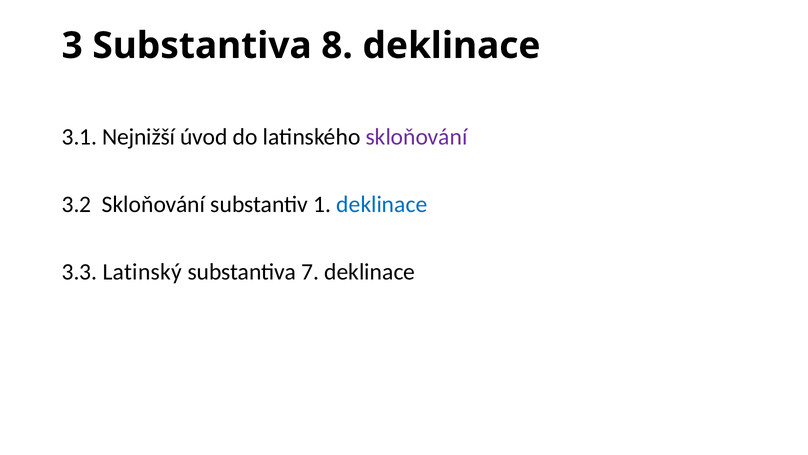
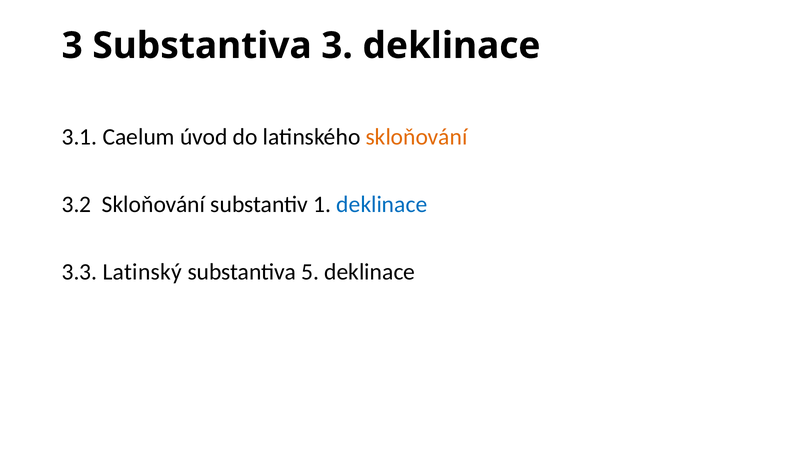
Substantiva 8: 8 -> 3 (337, 46)
Nejnižší: Nejnižší -> Caelum (139, 137)
skloňování colour: purple -> orange (417, 137)
7: 7 -> 5 (310, 272)
